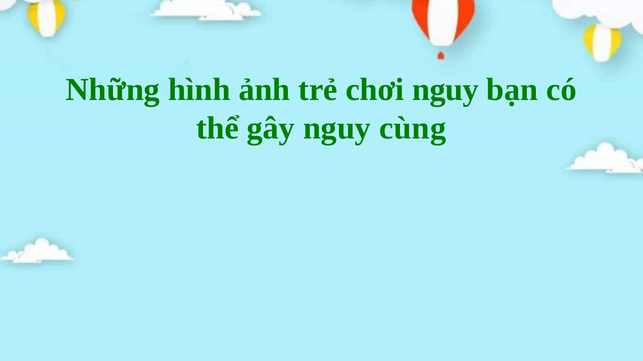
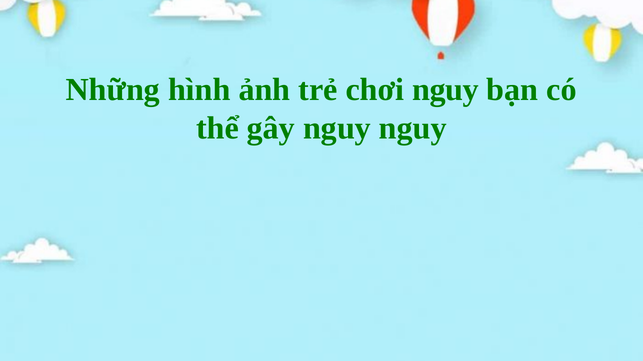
nguy cùng: cùng -> nguy (413, 129)
